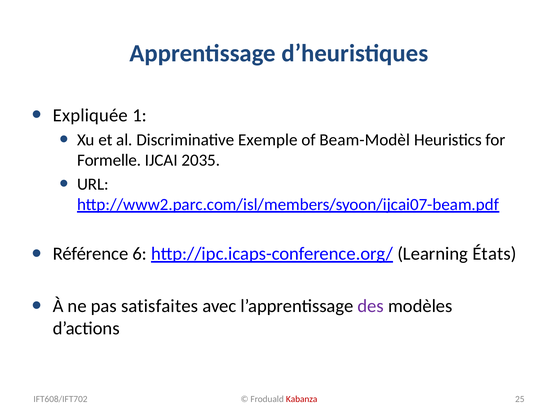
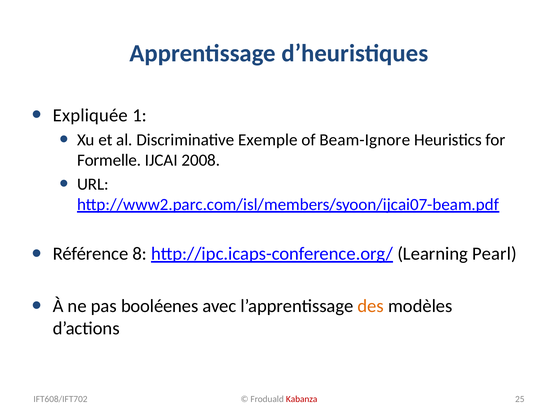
Beam-Modèl: Beam-Modèl -> Beam-Ignore (365, 140)
2035: 2035 -> 2008 (201, 160)
6: 6 -> 8 (140, 254)
États: États -> Pearl (495, 254)
satisfaites: satisfaites -> booléenes (160, 307)
des colour: purple -> orange (371, 307)
